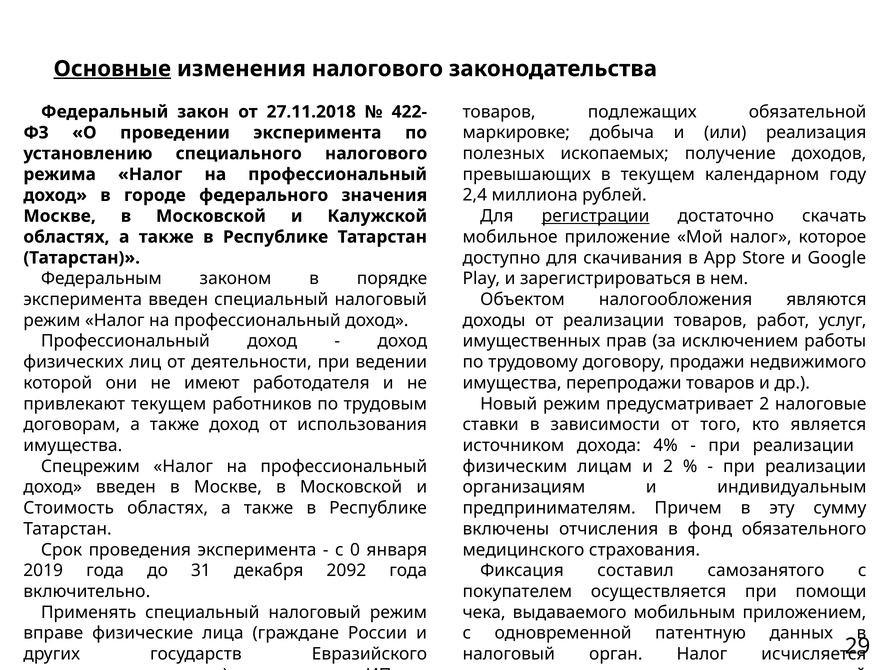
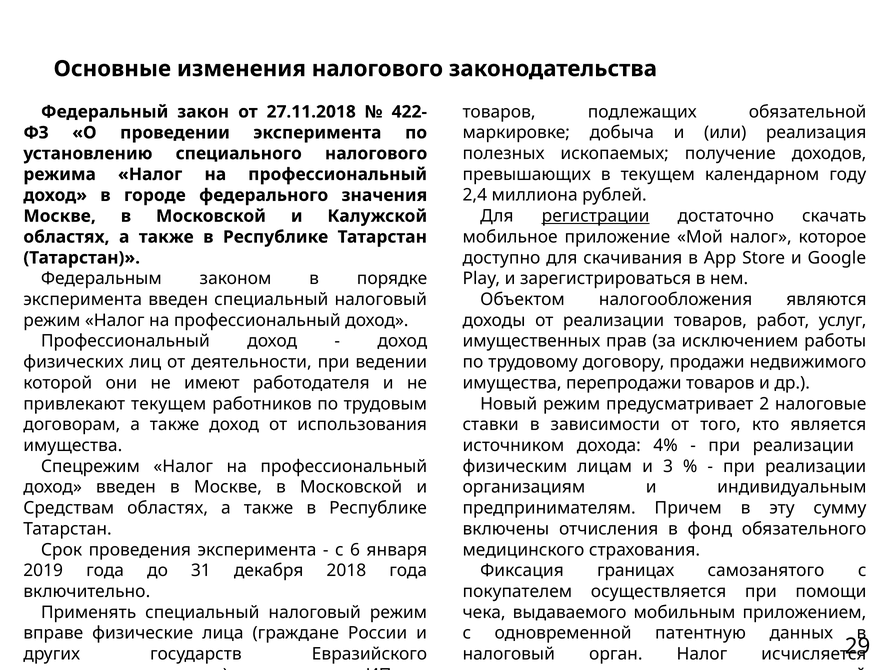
Основные underline: present -> none (112, 69)
и 2: 2 -> 3 (668, 466)
Стоимость: Стоимость -> Средствам (69, 508)
0: 0 -> 6 (355, 550)
2092: 2092 -> 2018 (346, 570)
составил: составил -> границах (636, 570)
